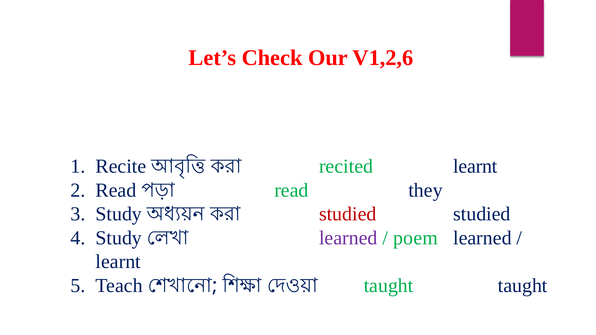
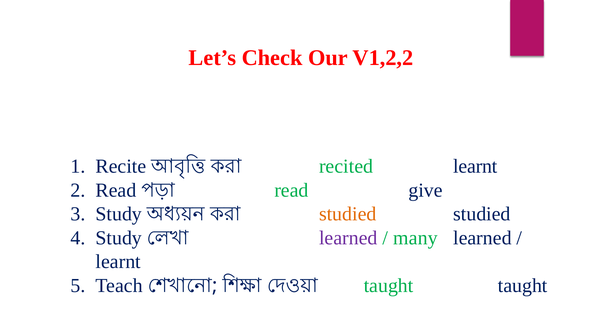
V1,2,6: V1,2,6 -> V1,2,2 (383, 58)
they: they -> give (426, 190)
studied colour: red -> orange (348, 214)
poem: poem -> many (415, 238)
